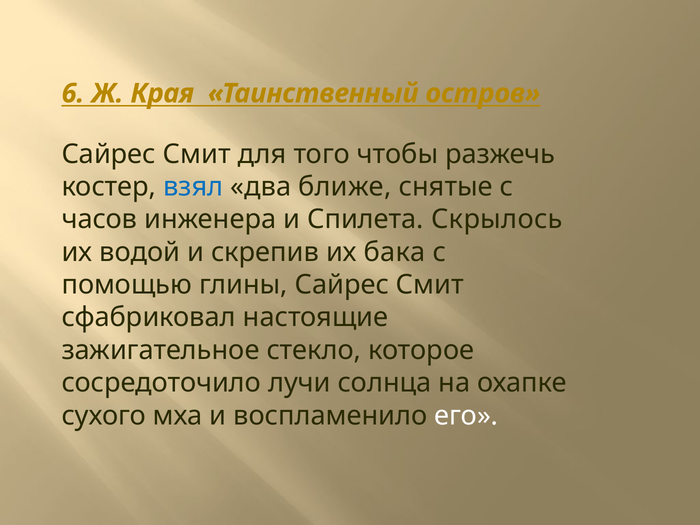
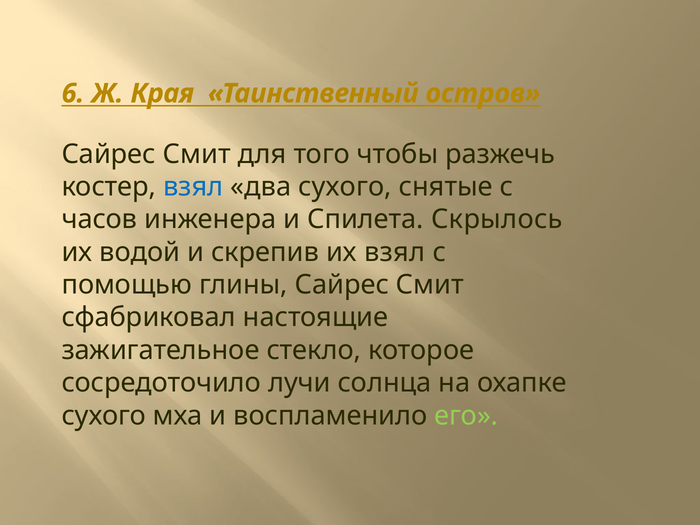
два ближе: ближе -> сухого (345, 187)
их бака: бака -> взял (395, 252)
его colour: white -> light green (466, 416)
